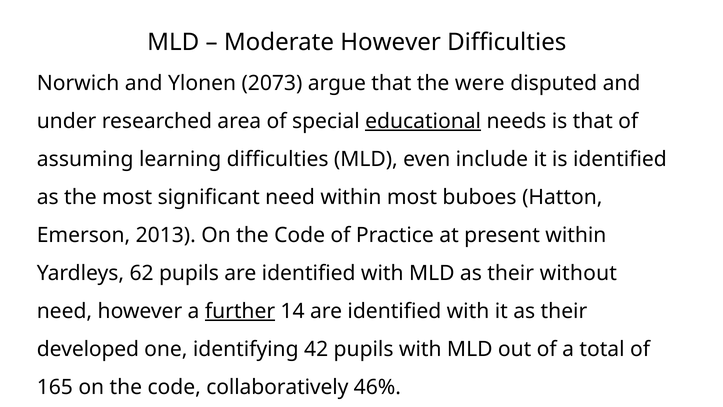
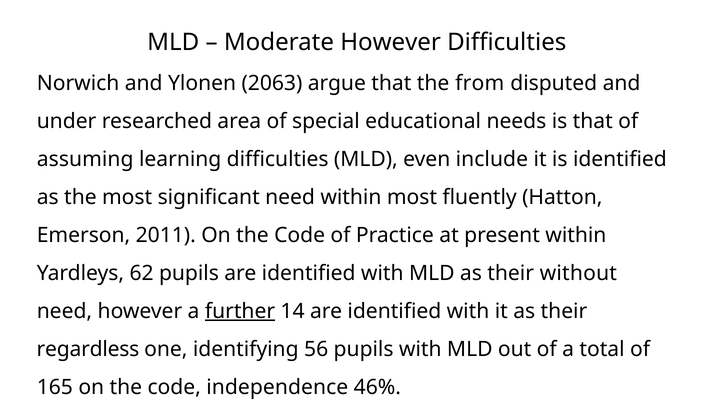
2073: 2073 -> 2063 (272, 83)
were: were -> from (480, 83)
educational underline: present -> none (423, 121)
buboes: buboes -> fluently (480, 197)
2013: 2013 -> 2011 (166, 235)
developed: developed -> regardless (88, 349)
42: 42 -> 56 (316, 349)
collaboratively: collaboratively -> independence (277, 387)
